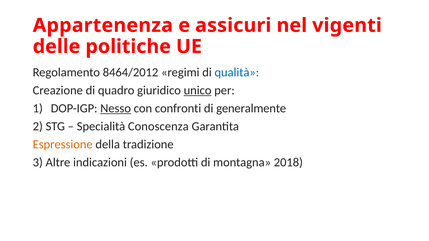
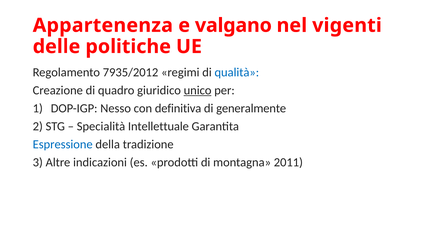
assicuri: assicuri -> valgano (233, 25)
8464/2012: 8464/2012 -> 7935/2012 (131, 73)
Nesso underline: present -> none (116, 109)
confronti: confronti -> definitiva (178, 109)
Conoscenza: Conoscenza -> Intellettuale (158, 126)
Espressione colour: orange -> blue (63, 144)
2018: 2018 -> 2011 (288, 162)
